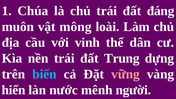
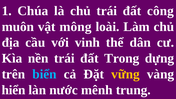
đáng: đáng -> công (160, 11)
Trung: Trung -> Trong (122, 58)
vững colour: pink -> yellow (125, 74)
người: người -> trung (133, 90)
